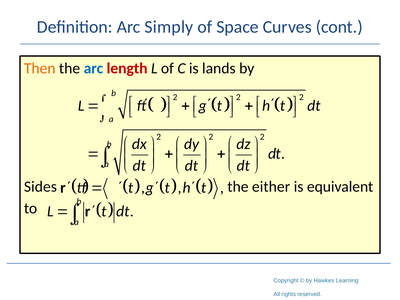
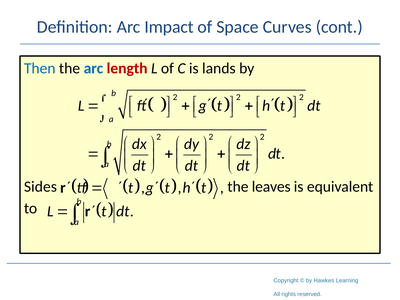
Simply: Simply -> Impact (169, 27)
Then colour: orange -> blue (40, 68)
either: either -> leaves (271, 187)
